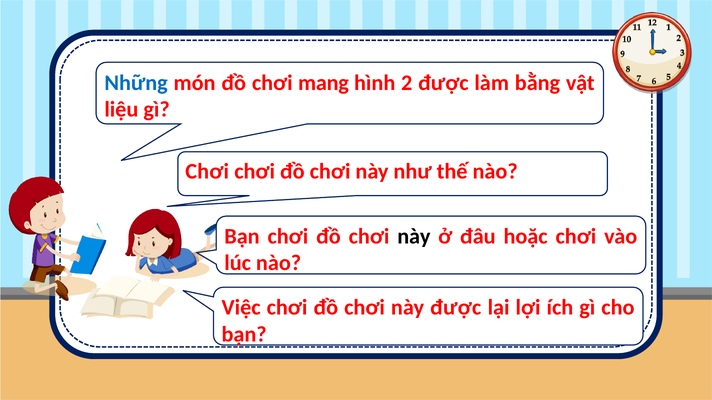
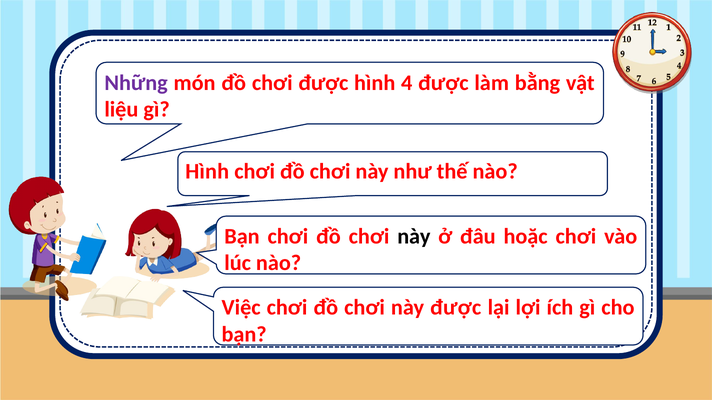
Những colour: blue -> purple (136, 83)
chơi mang: mang -> được (323, 83)
2: 2 -> 4 (407, 83)
Chơi: Chơi -> Hình (207, 172)
